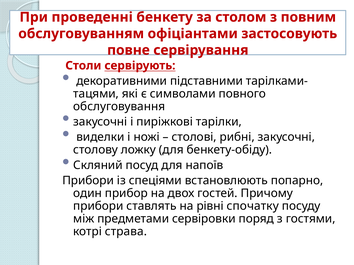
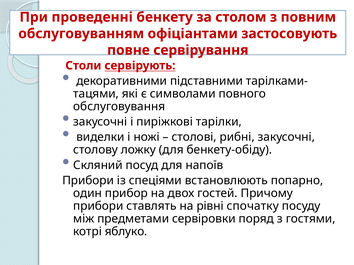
страва: страва -> яблуко (126, 232)
